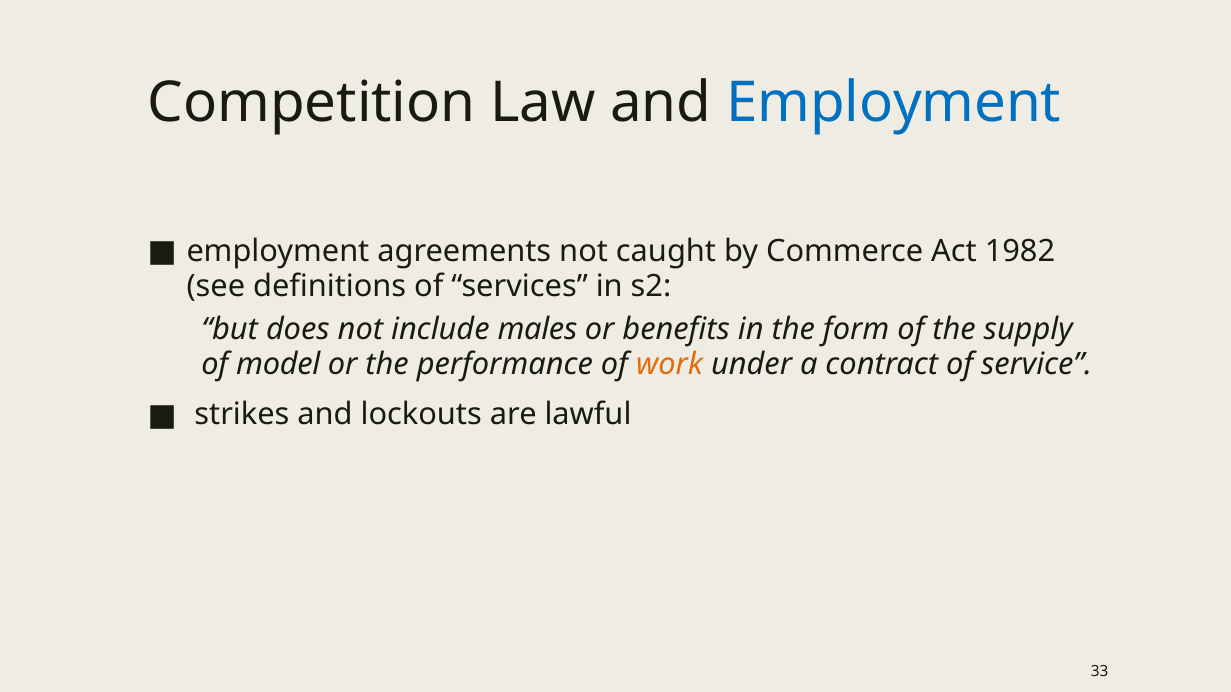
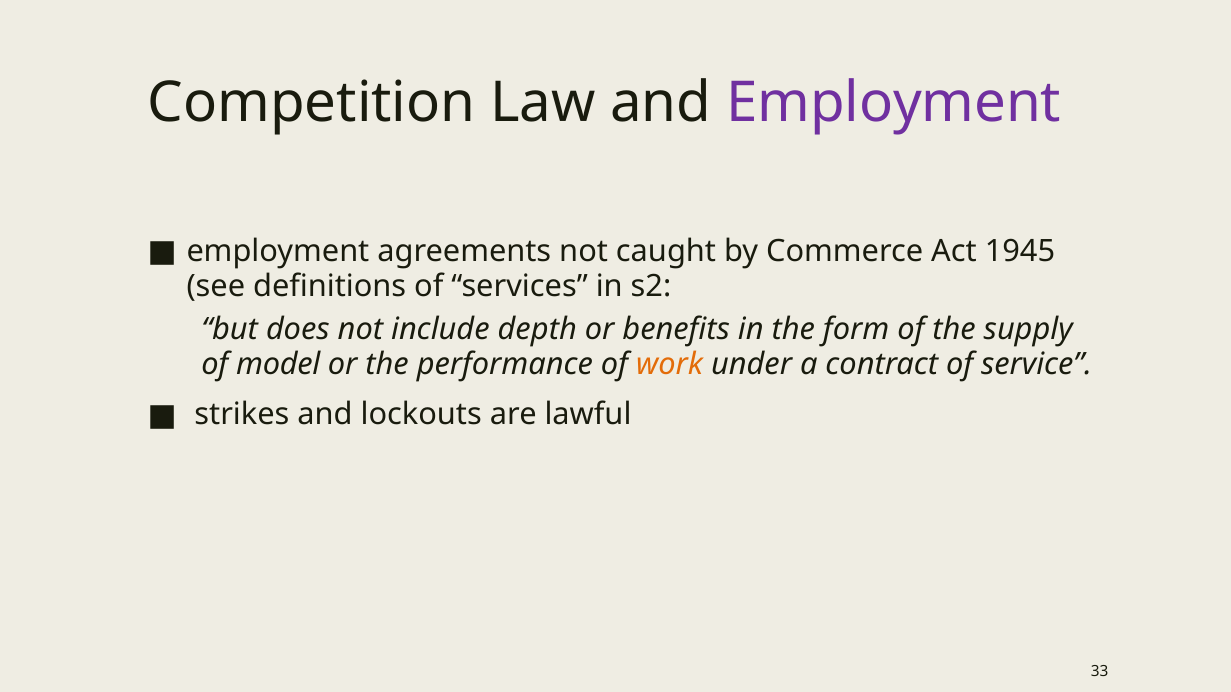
Employment colour: blue -> purple (894, 103)
1982: 1982 -> 1945 (1020, 252)
males: males -> depth (537, 330)
